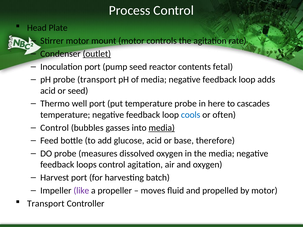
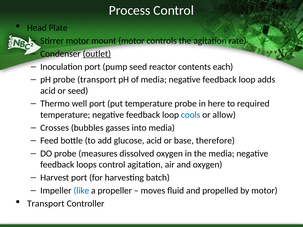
fetal: fetal -> each (223, 67)
cascades: cascades -> required (253, 104)
often: often -> allow (224, 115)
Control: Control -> Crosses (55, 128)
media underline: present -> none (162, 128)
like colour: purple -> blue (81, 191)
